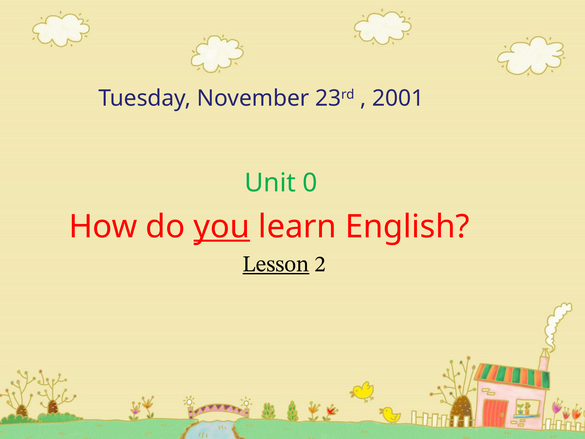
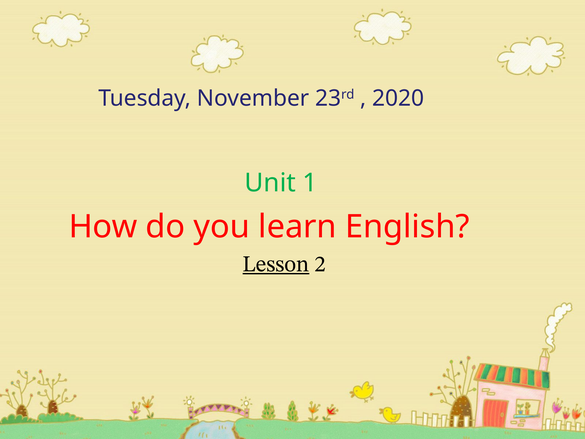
2001: 2001 -> 2020 (398, 98)
0: 0 -> 1 (310, 183)
you underline: present -> none (222, 227)
